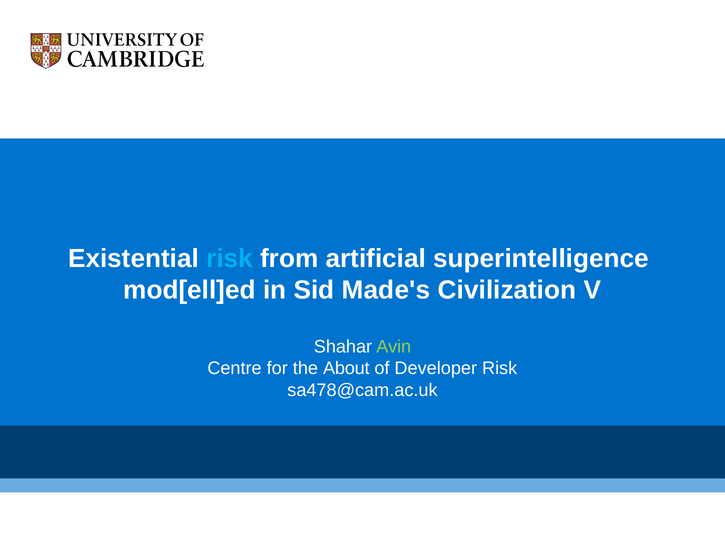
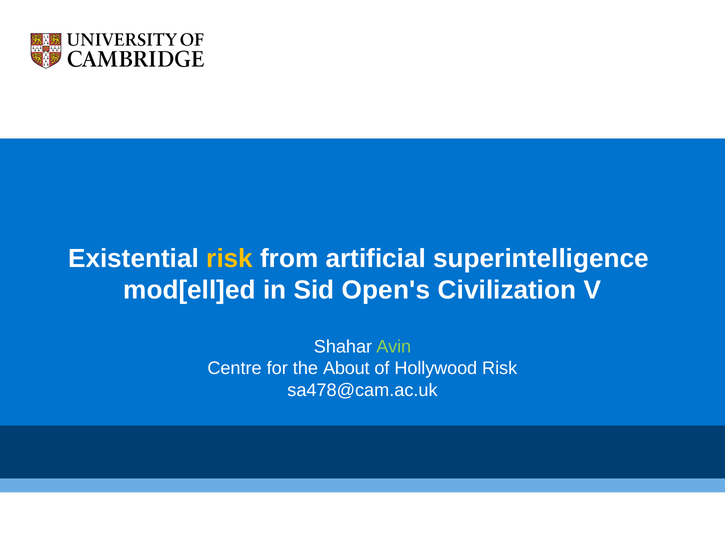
risk colour: light blue -> yellow (230, 259)
Made's: Made's -> Open's (386, 290)
Developer: Developer -> Hollywood (436, 368)
